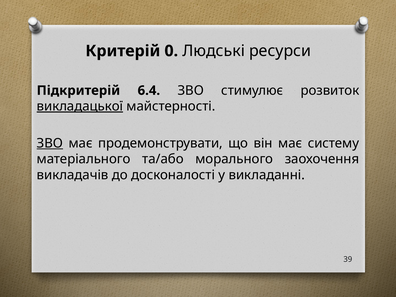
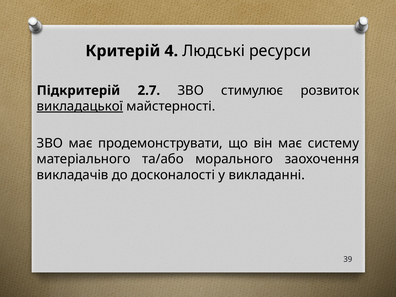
0: 0 -> 4 (171, 51)
6.4: 6.4 -> 2.7 (149, 90)
ЗВО underline: present -> none (50, 143)
